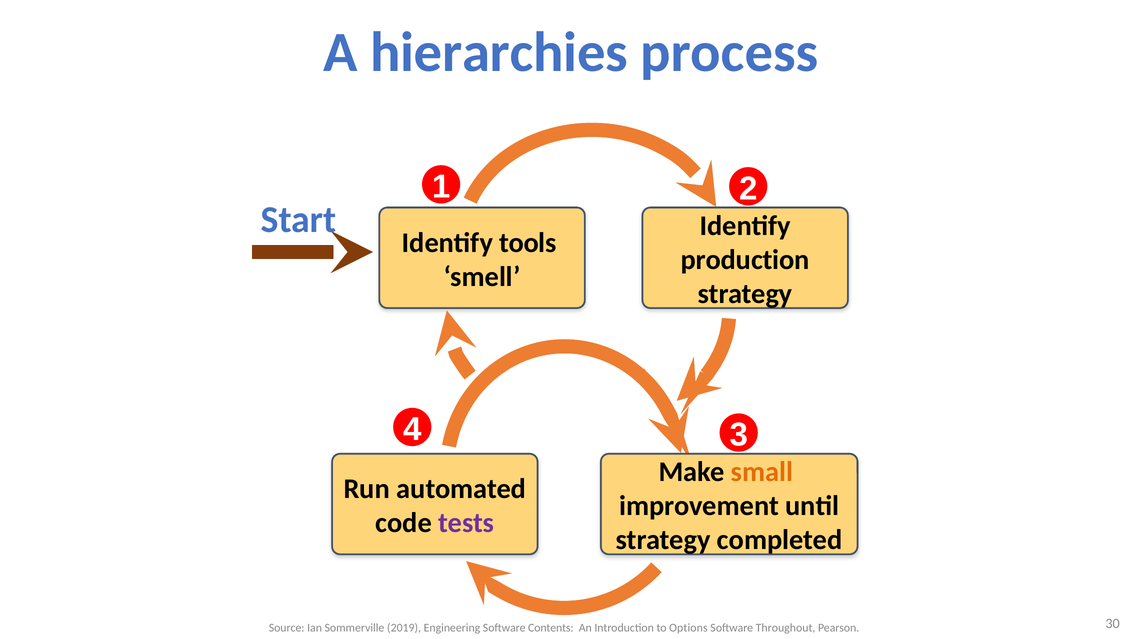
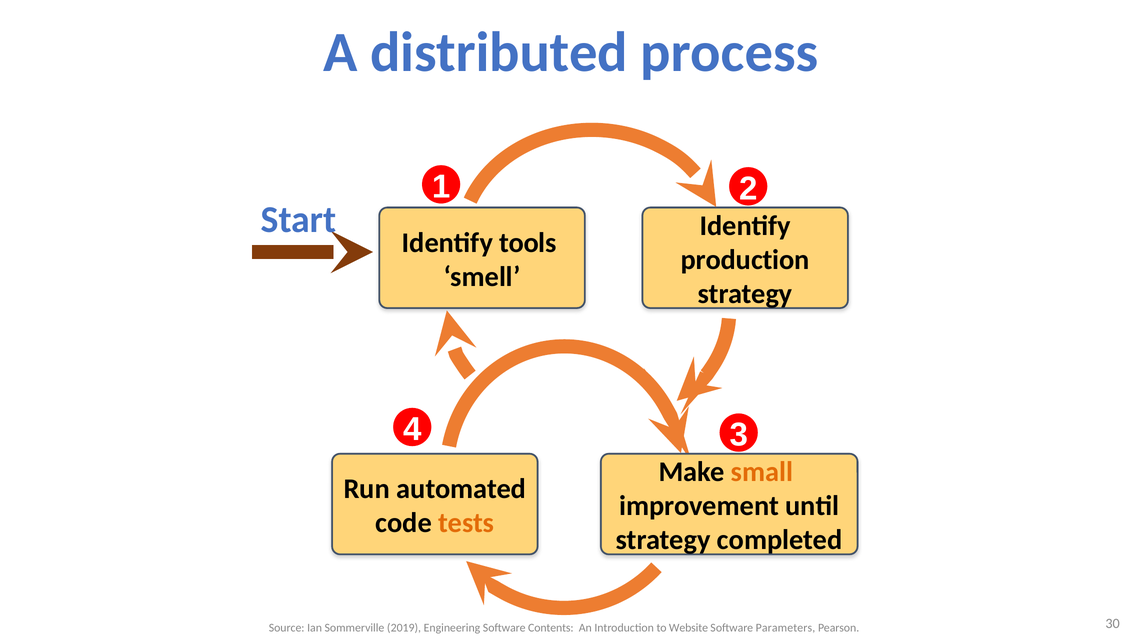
hierarchies: hierarchies -> distributed (499, 52)
tests colour: purple -> orange (466, 523)
Options: Options -> Website (689, 627)
Throughout: Throughout -> Parameters (785, 627)
